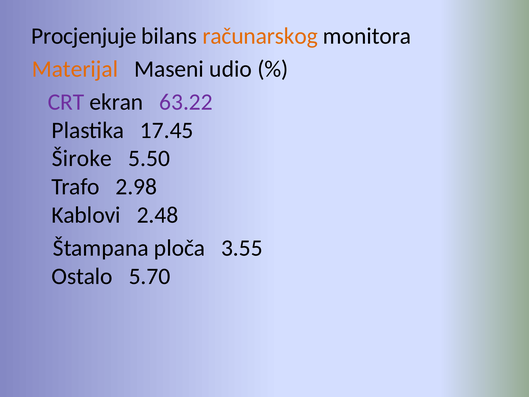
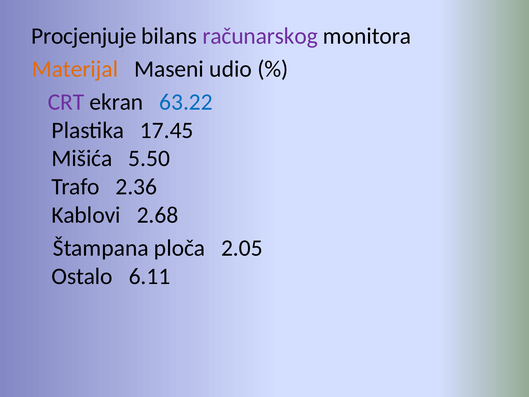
računarskog colour: orange -> purple (260, 36)
63.22 colour: purple -> blue (186, 102)
Široke: Široke -> Mišića (82, 158)
2.98: 2.98 -> 2.36 (136, 187)
2.48: 2.48 -> 2.68 (158, 215)
3.55: 3.55 -> 2.05 (242, 248)
5.70: 5.70 -> 6.11 (150, 276)
